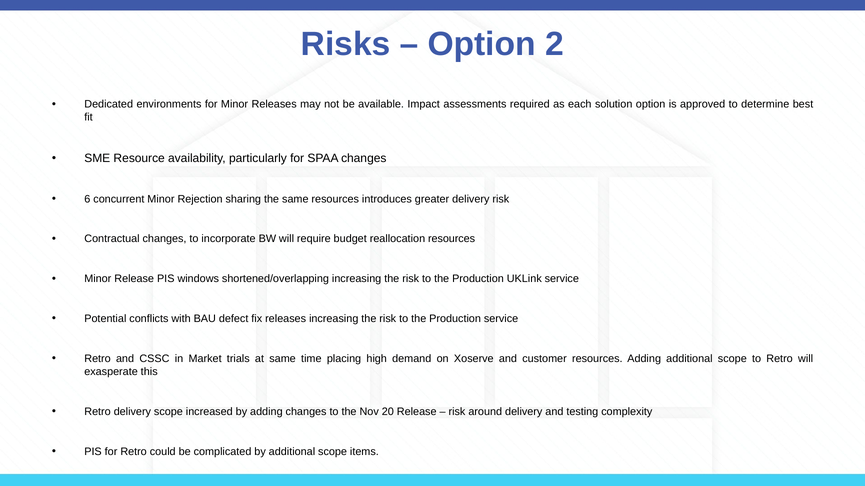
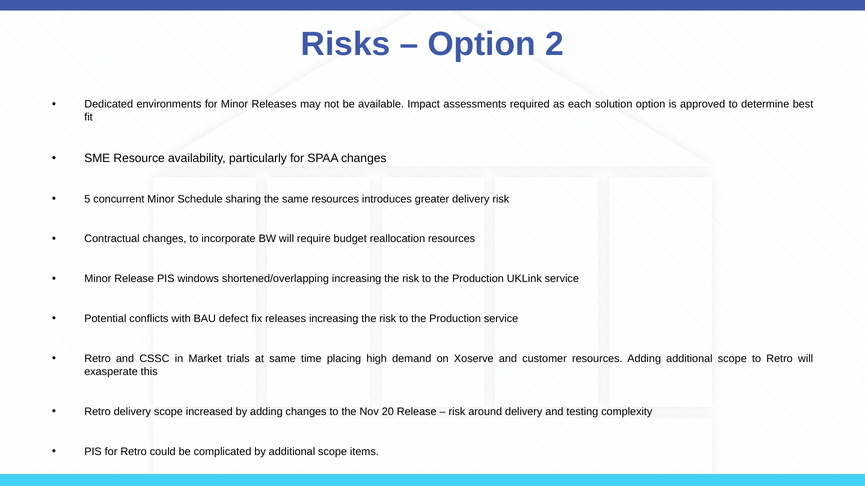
6: 6 -> 5 (87, 199)
Rejection: Rejection -> Schedule (200, 199)
